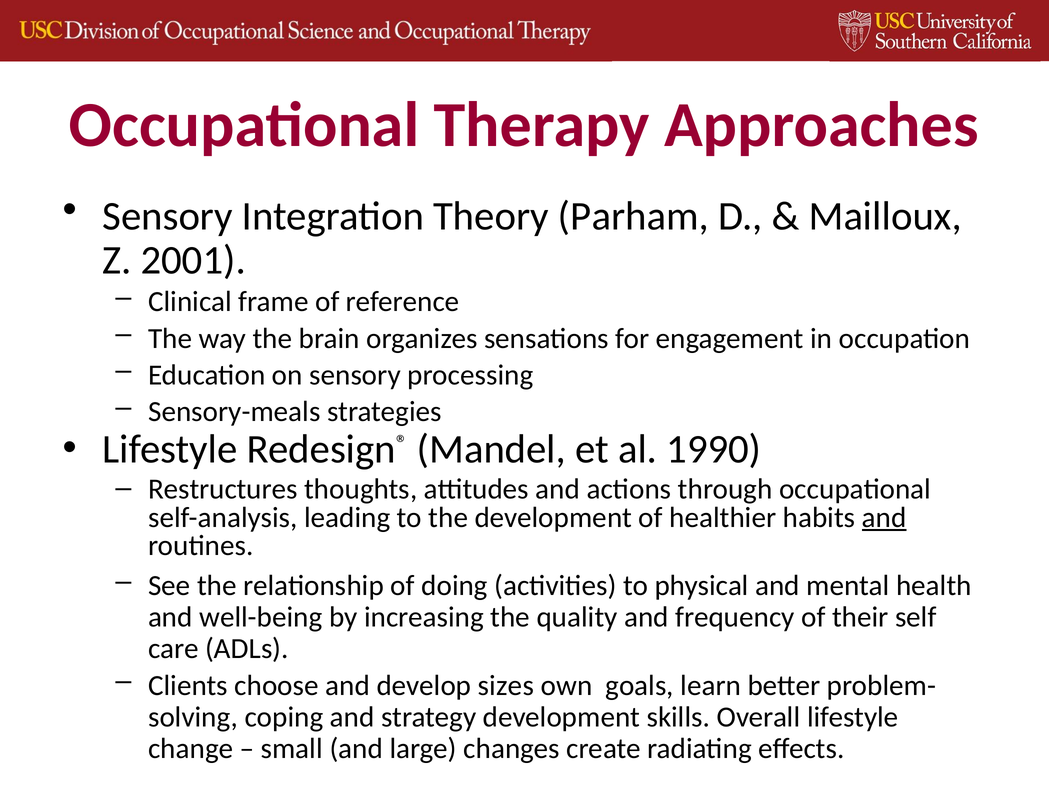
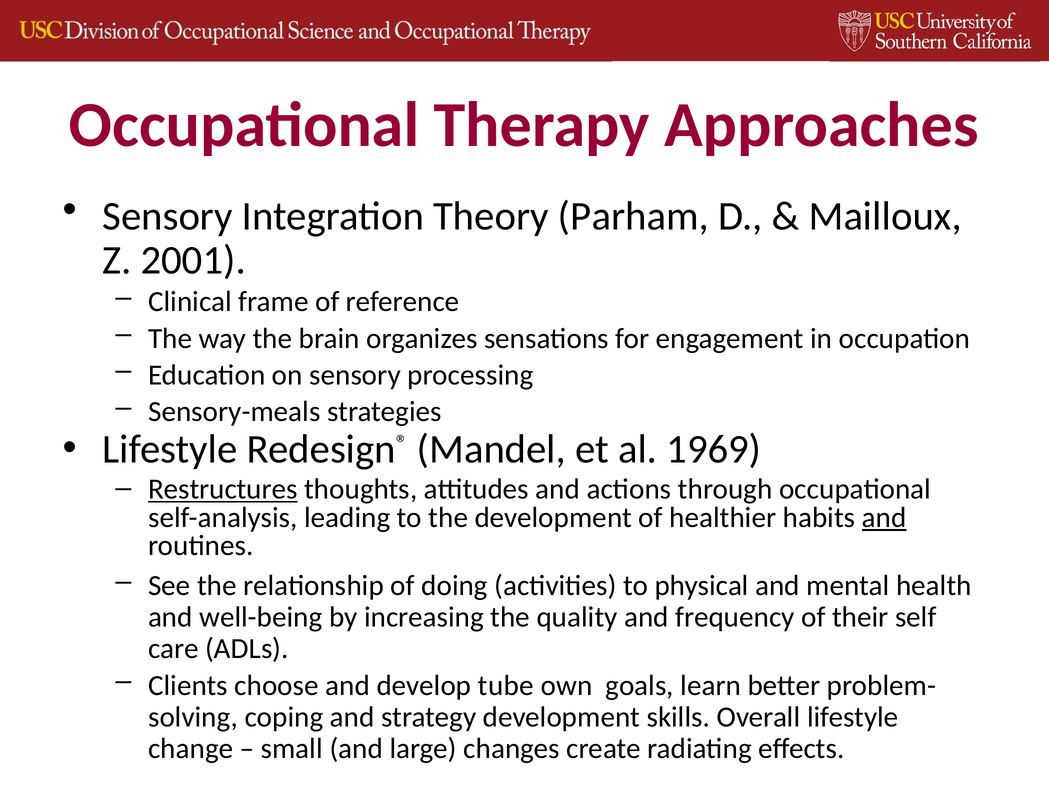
1990: 1990 -> 1969 (714, 449)
Restructures underline: none -> present (223, 489)
sizes: sizes -> tube (506, 685)
